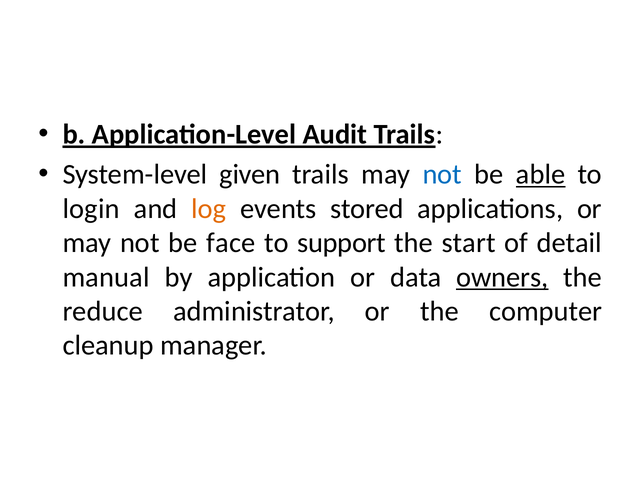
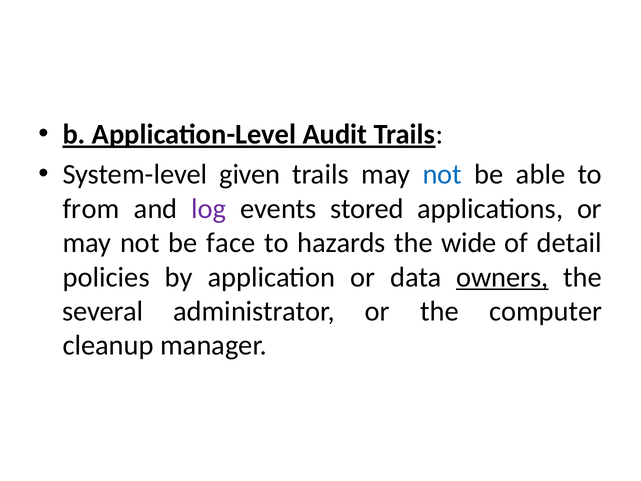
able underline: present -> none (541, 174)
login: login -> from (91, 209)
log colour: orange -> purple (209, 209)
support: support -> hazards (342, 243)
start: start -> wide (469, 243)
manual: manual -> policies (106, 277)
reduce: reduce -> several (103, 311)
